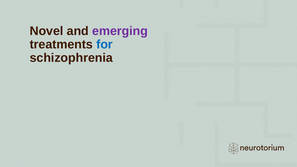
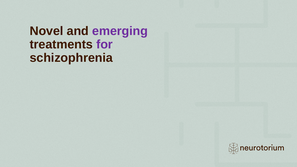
for colour: blue -> purple (105, 44)
